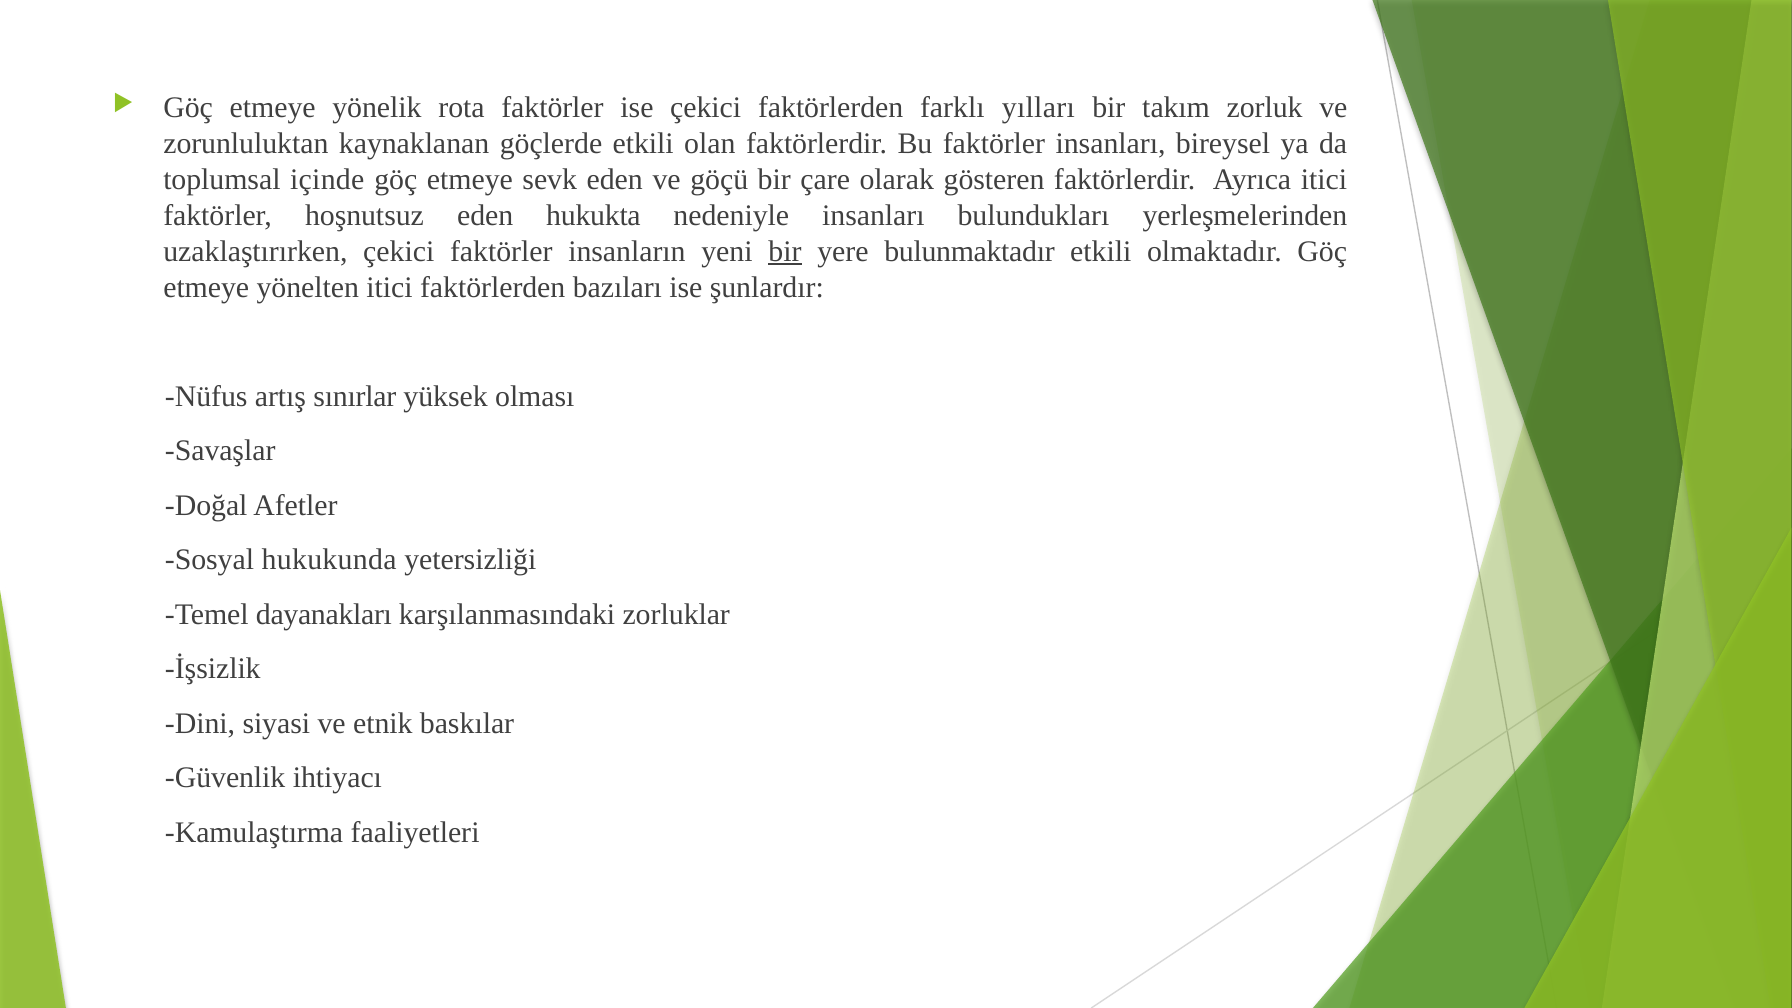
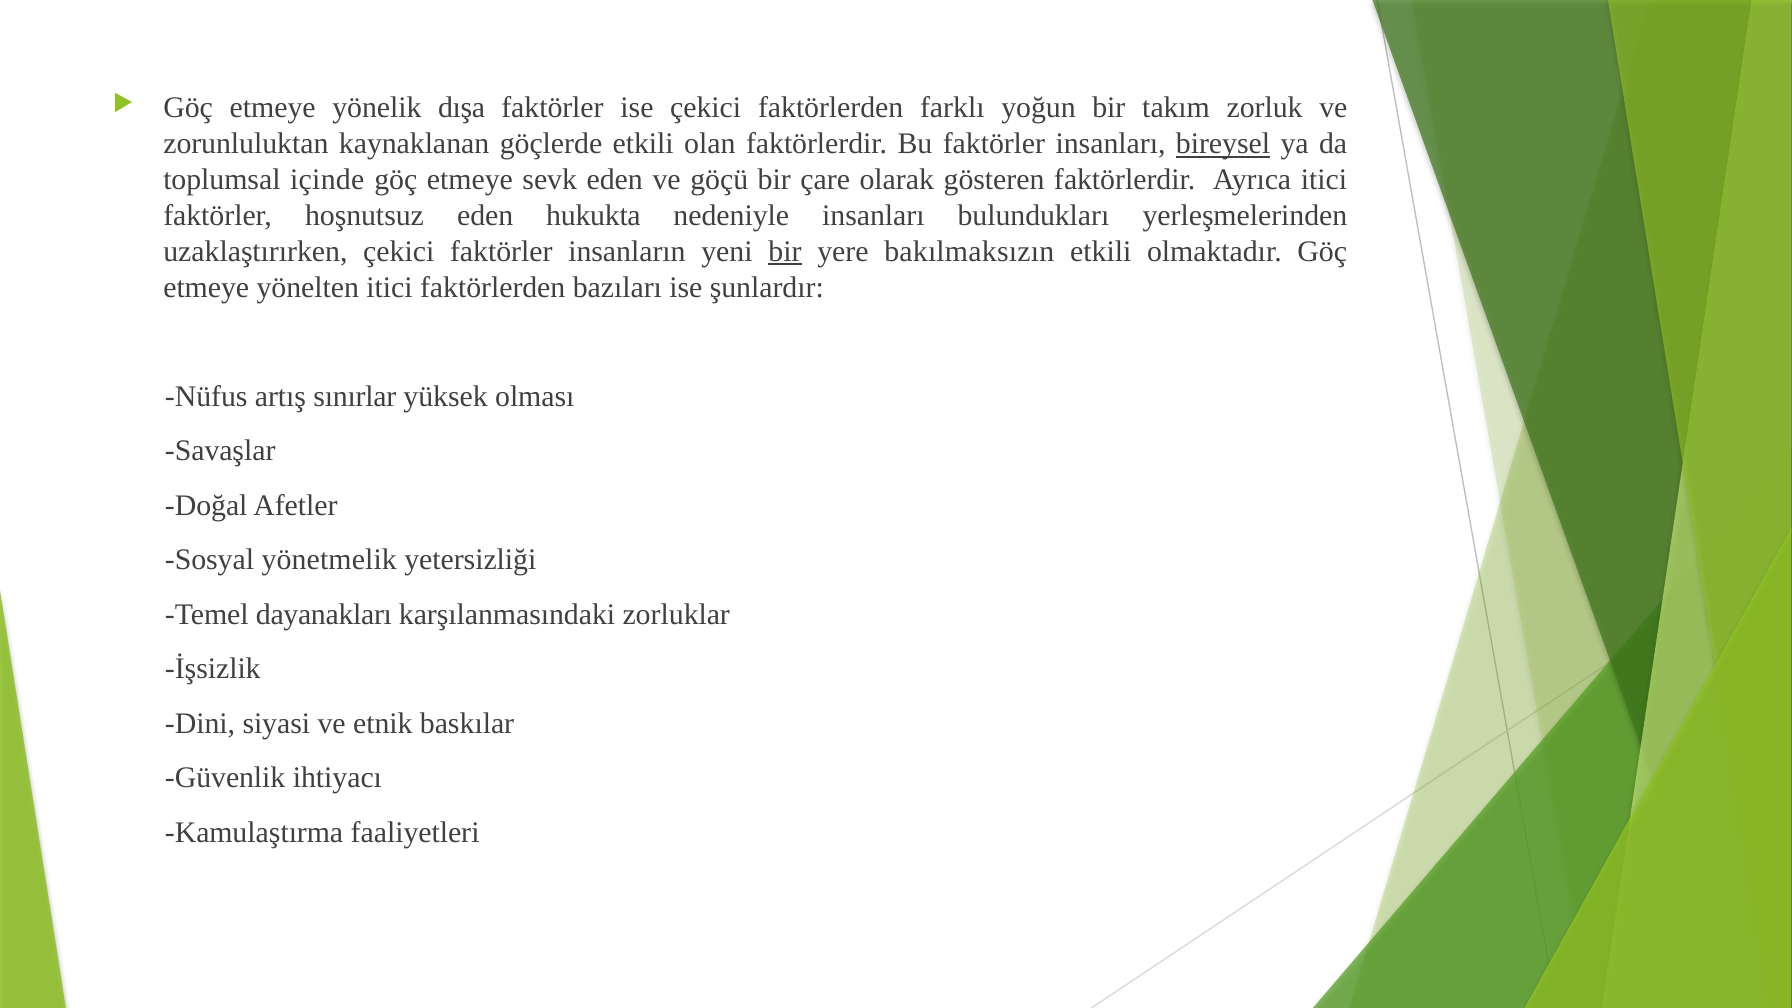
rota: rota -> dışa (462, 108)
yılları: yılları -> yoğun (1038, 108)
bireysel underline: none -> present (1223, 144)
bulunmaktadır: bulunmaktadır -> bakılmaksızın (969, 251)
hukukunda: hukukunda -> yönetmelik (329, 560)
